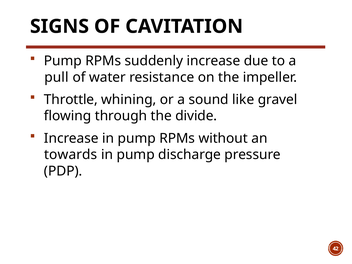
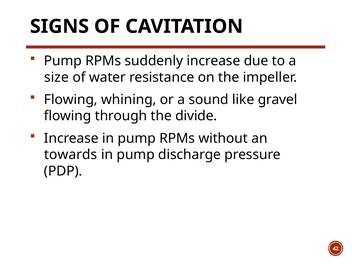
pull: pull -> size (56, 77)
Throttle: Throttle -> Flowing (71, 100)
